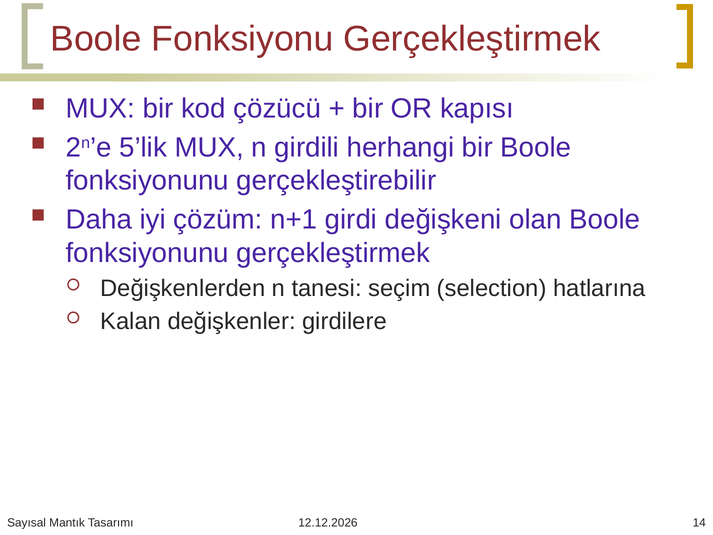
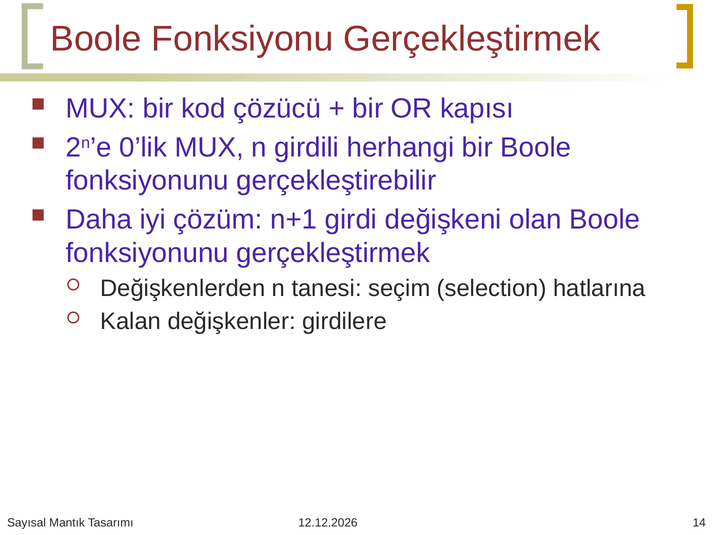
5’lik: 5’lik -> 0’lik (143, 147)
